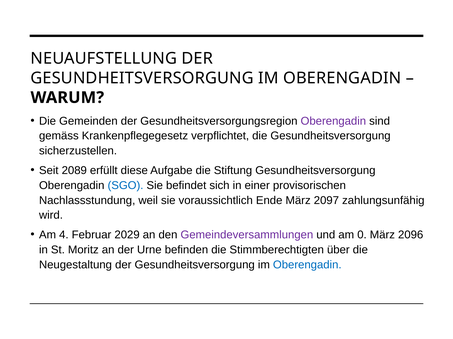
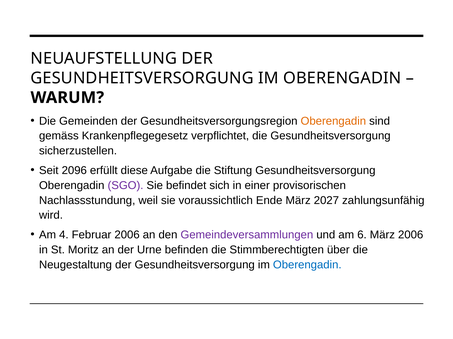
Oberengadin colour: purple -> orange (333, 121)
2089: 2089 -> 2096 (74, 171)
SGO colour: blue -> purple (126, 186)
2097: 2097 -> 2027 (326, 201)
Februar 2029: 2029 -> 2006 (127, 235)
0: 0 -> 6 (362, 235)
März 2096: 2096 -> 2006 (411, 235)
